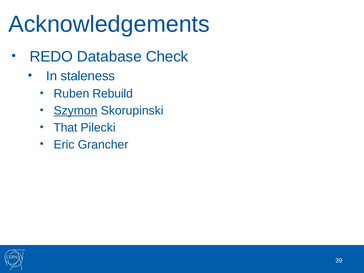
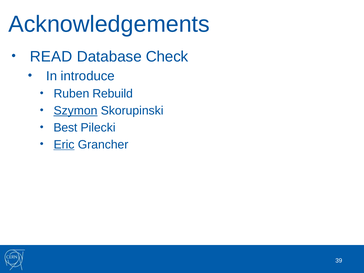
REDO: REDO -> READ (51, 57)
staleness: staleness -> introduce (88, 76)
That: That -> Best (65, 128)
Eric underline: none -> present (64, 145)
